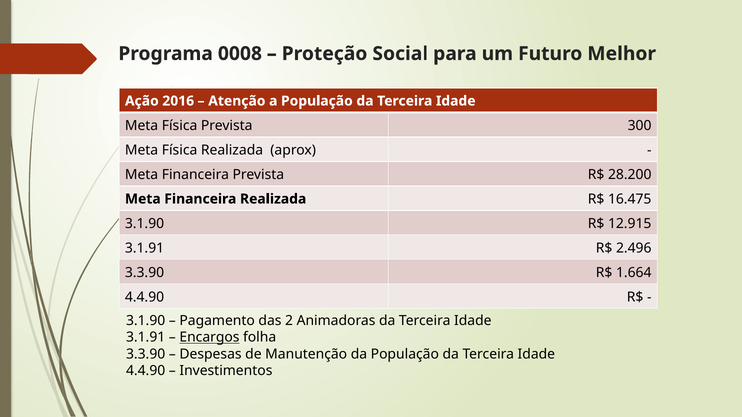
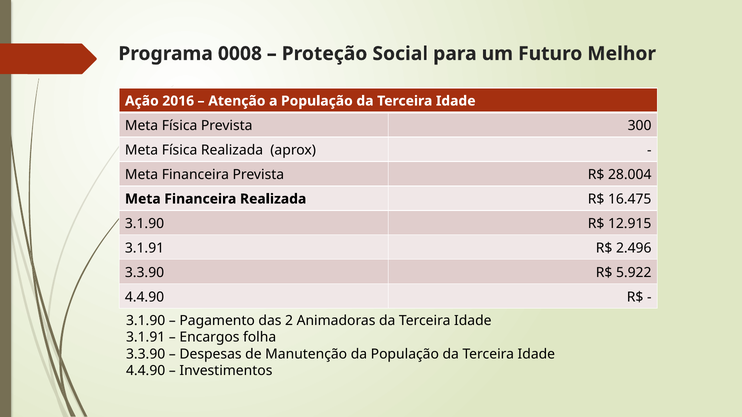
28.200: 28.200 -> 28.004 (630, 175)
1.664: 1.664 -> 5.922 (634, 273)
Encargos underline: present -> none (209, 338)
